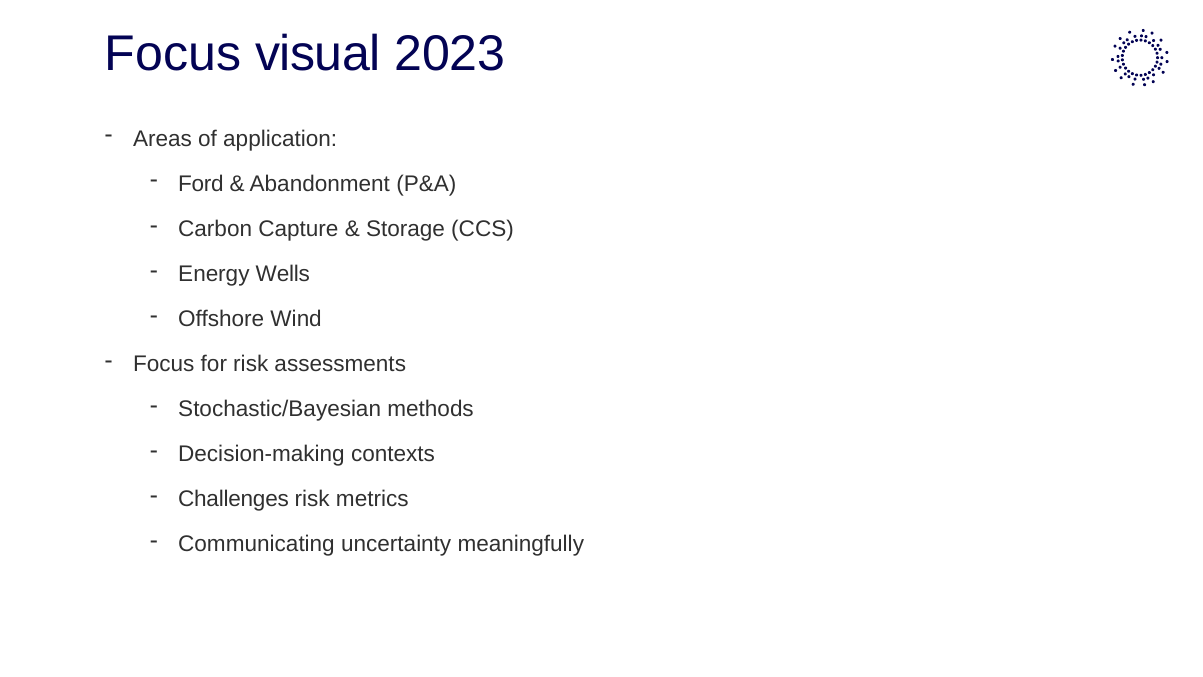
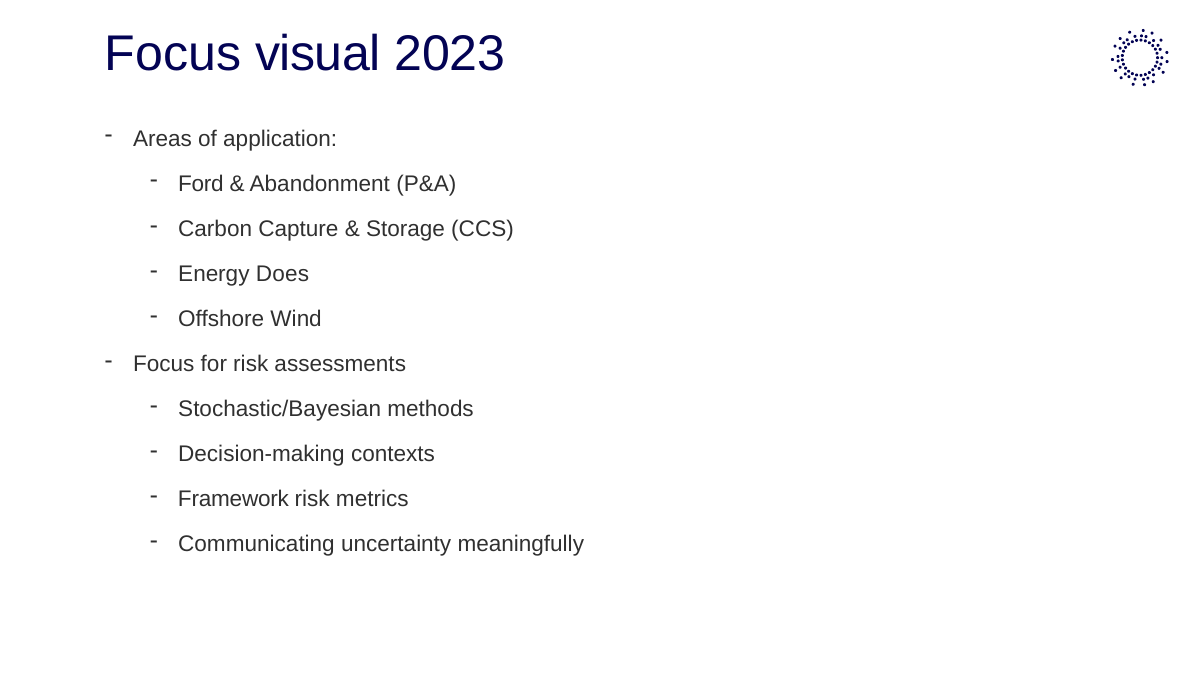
Wells: Wells -> Does (283, 274)
Challenges: Challenges -> Framework (233, 499)
